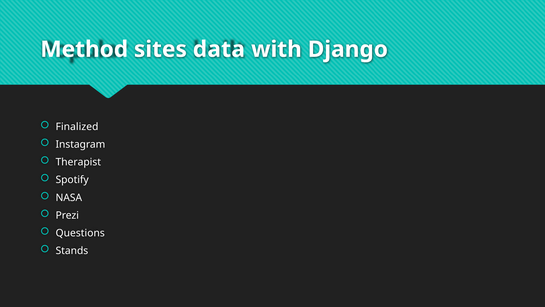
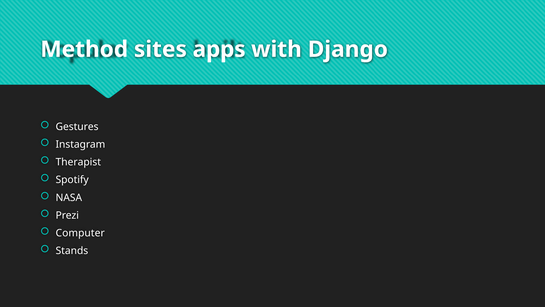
data: data -> apps (219, 49)
Finalized: Finalized -> Gestures (77, 127)
Questions: Questions -> Computer (80, 233)
